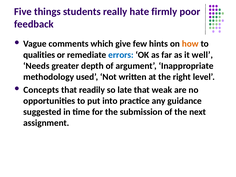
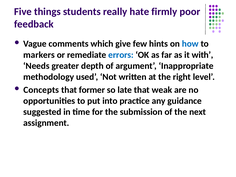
how colour: orange -> blue (190, 44)
qualities: qualities -> markers (39, 55)
well: well -> with (202, 55)
readily: readily -> former (92, 90)
